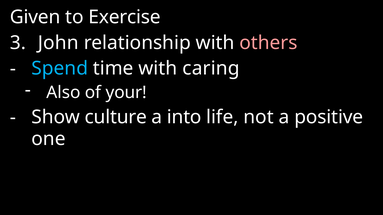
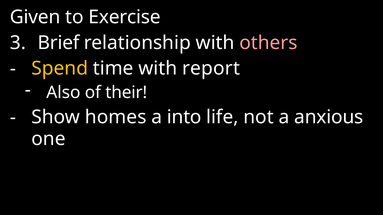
John: John -> Brief (59, 43)
Spend colour: light blue -> yellow (60, 68)
caring: caring -> report (211, 68)
your: your -> their (126, 93)
culture: culture -> homes (116, 117)
positive: positive -> anxious (329, 117)
